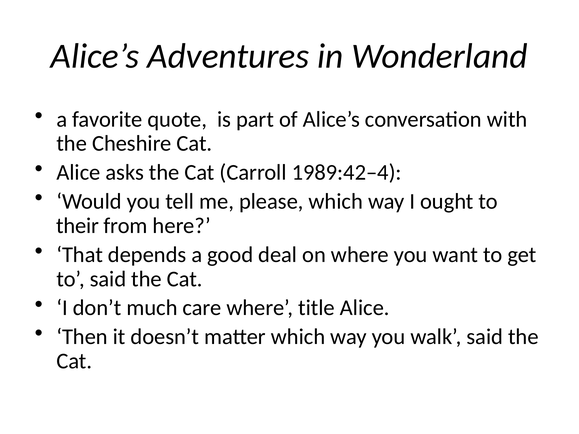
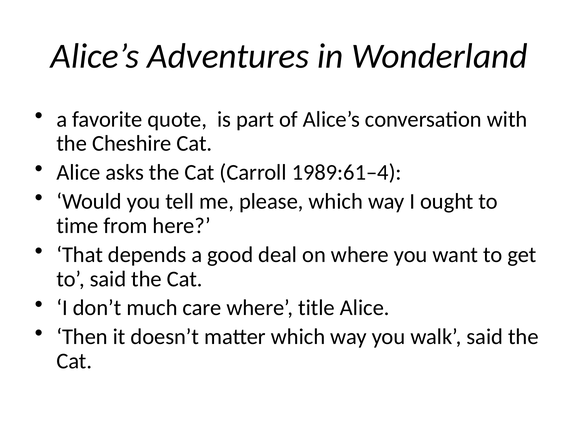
1989:42–4: 1989:42–4 -> 1989:61–4 (347, 173)
their: their -> time (77, 226)
